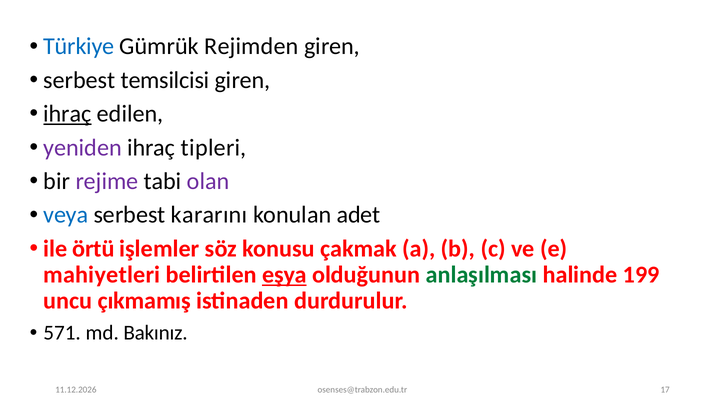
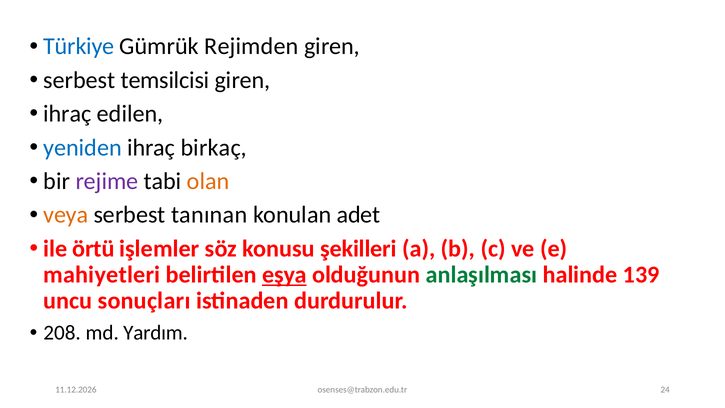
ihraç underline: present -> none (67, 114)
yeniden colour: purple -> blue (83, 148)
tipleri: tipleri -> birkaç (214, 148)
olan colour: purple -> orange (208, 181)
veya colour: blue -> orange (66, 215)
kararını: kararını -> tanınan (209, 215)
çakmak: çakmak -> şekilleri (359, 249)
199: 199 -> 139 (641, 275)
çıkmamış: çıkmamış -> sonuçları (144, 301)
571: 571 -> 208 (62, 333)
Bakınız: Bakınız -> Yardım (156, 333)
17: 17 -> 24 (665, 389)
